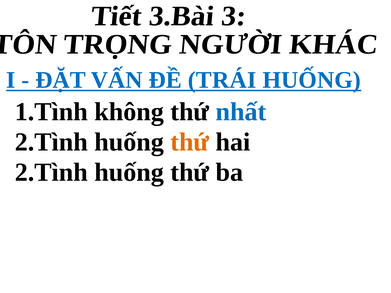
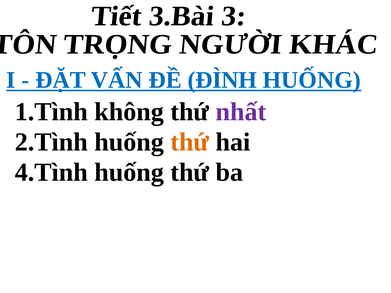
TRÁI: TRÁI -> ĐÌNH (222, 80)
nhất colour: blue -> purple (241, 112)
2.Tình: 2.Tình -> 4.Tình (51, 172)
